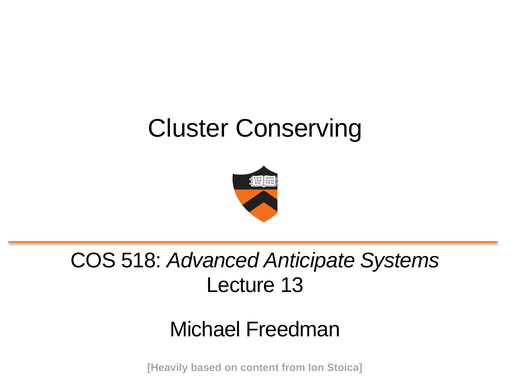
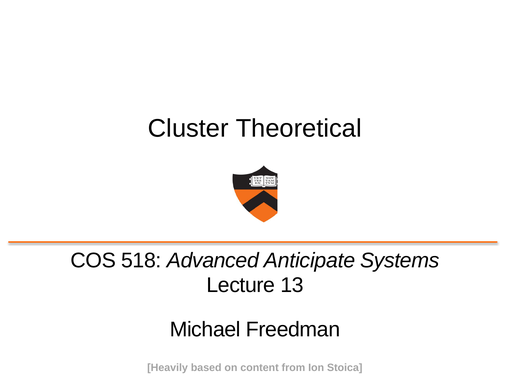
Conserving: Conserving -> Theoretical (299, 128)
